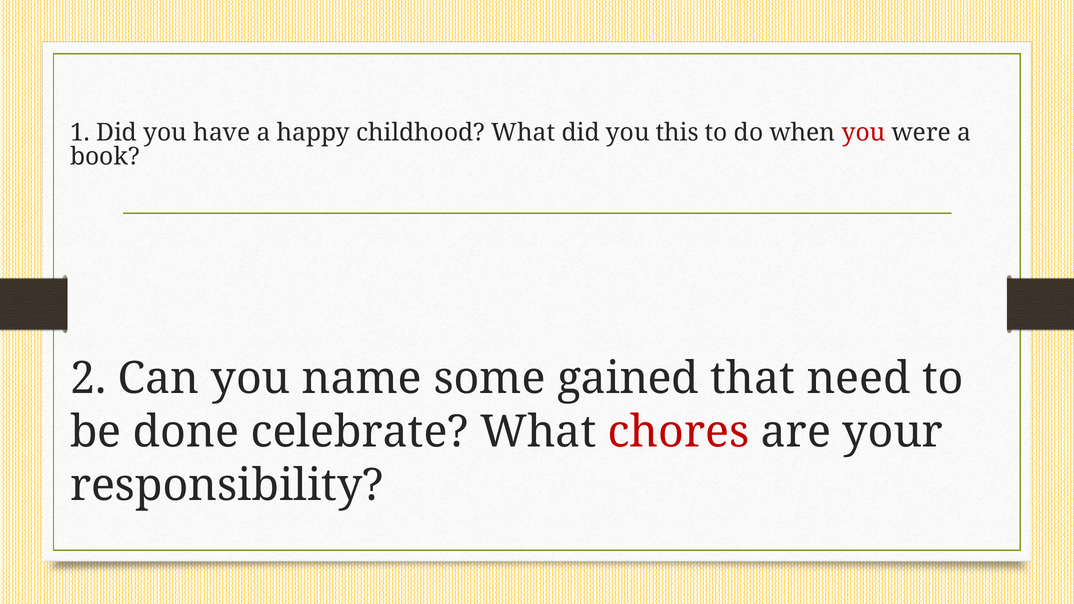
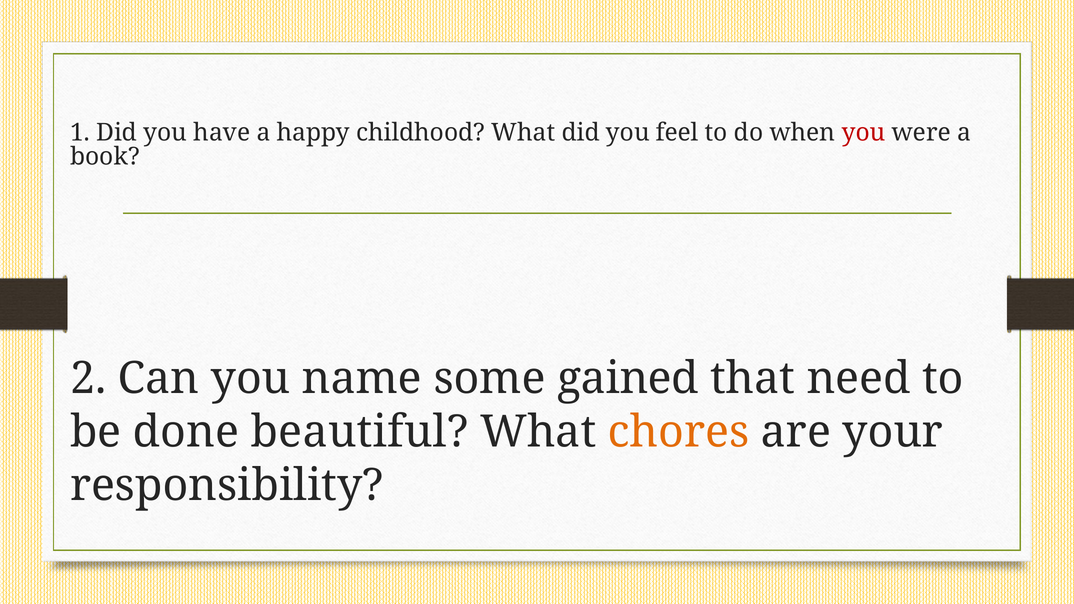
this: this -> feel (677, 133)
celebrate: celebrate -> beautiful (359, 432)
chores colour: red -> orange (679, 432)
